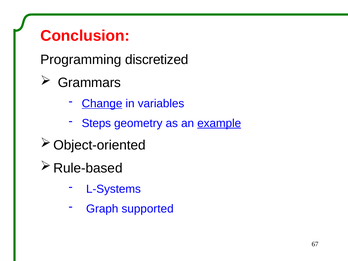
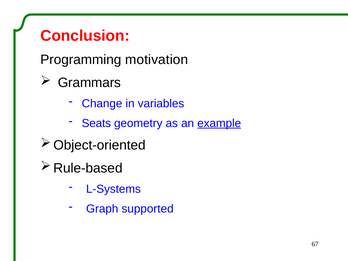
discretized: discretized -> motivation (157, 60)
Change underline: present -> none (102, 104)
Steps: Steps -> Seats (96, 123)
